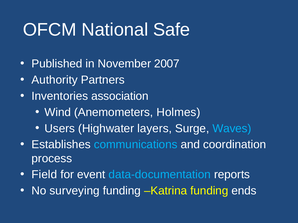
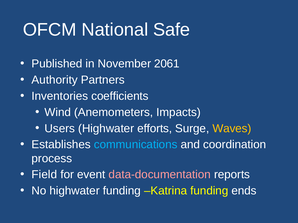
2007: 2007 -> 2061 (167, 64)
association: association -> coefficients (120, 96)
Holmes: Holmes -> Impacts (179, 112)
layers: layers -> efforts (155, 129)
Waves colour: light blue -> yellow (232, 129)
data-documentation colour: light blue -> pink (160, 175)
No surveying: surveying -> highwater (75, 191)
